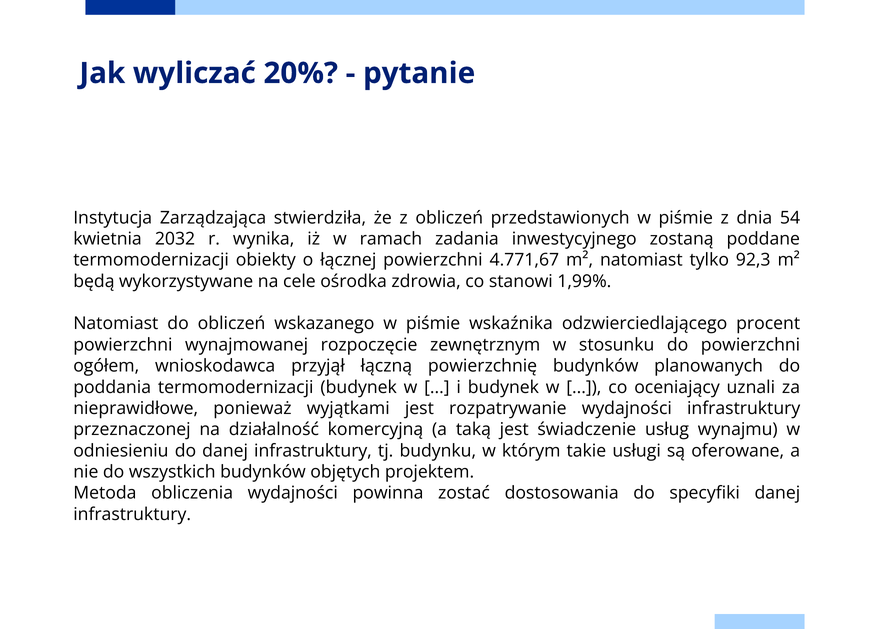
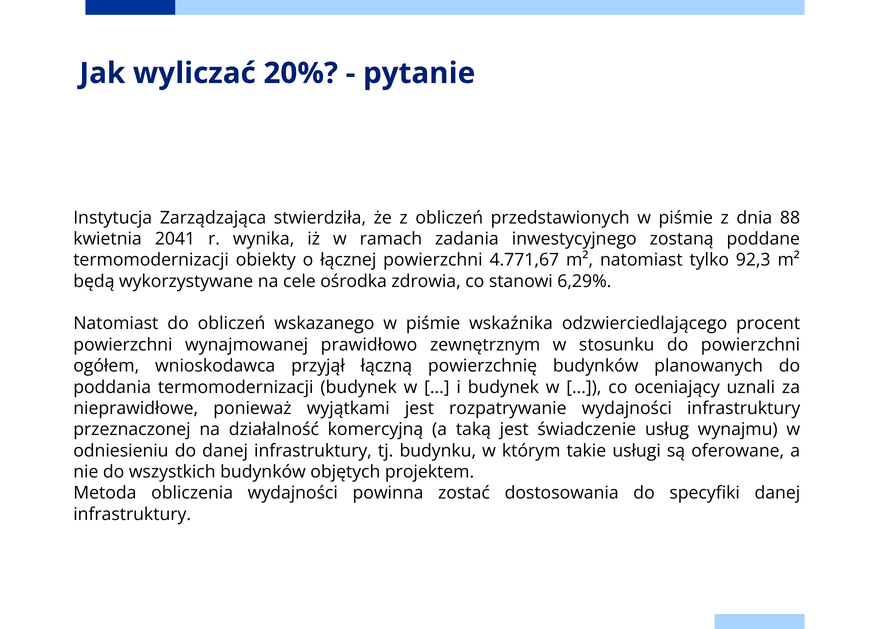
54: 54 -> 88 (790, 218)
2032: 2032 -> 2041 (175, 239)
1,99%: 1,99% -> 6,29% (584, 281)
rozpoczęcie: rozpoczęcie -> prawidłowo (369, 345)
